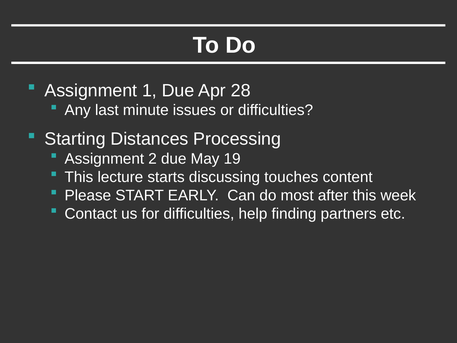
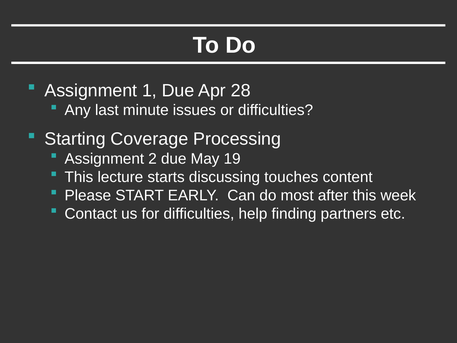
Distances: Distances -> Coverage (149, 139)
